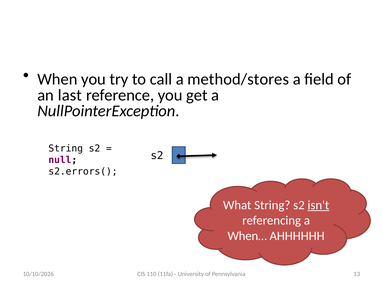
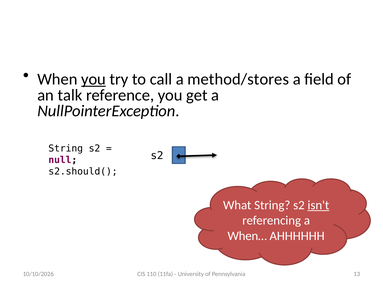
you underline: none -> present (94, 79)
last: last -> talk (70, 95)
s2.errors(: s2.errors( -> s2.should( (83, 172)
